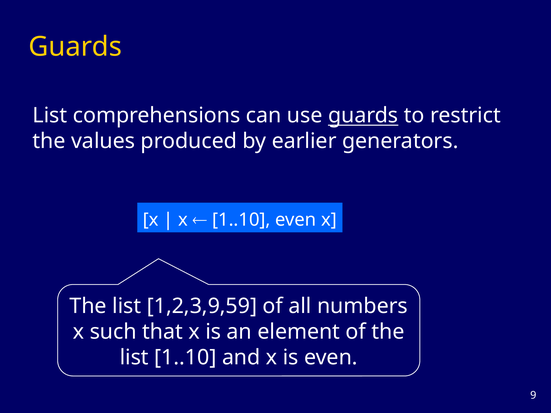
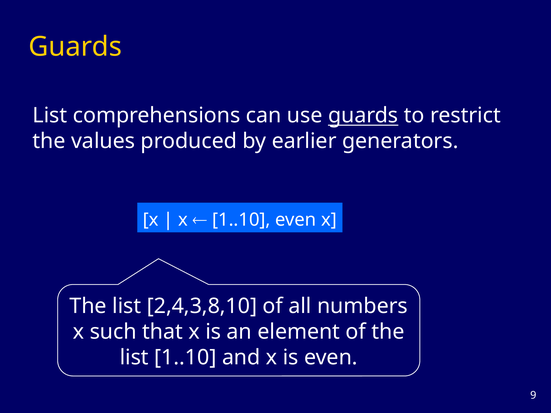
1,2,3,9,59: 1,2,3,9,59 -> 2,4,3,8,10 (202, 306)
